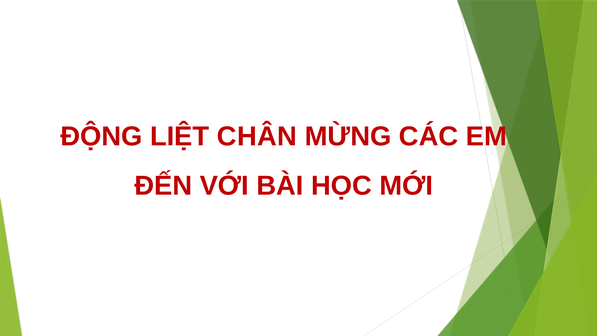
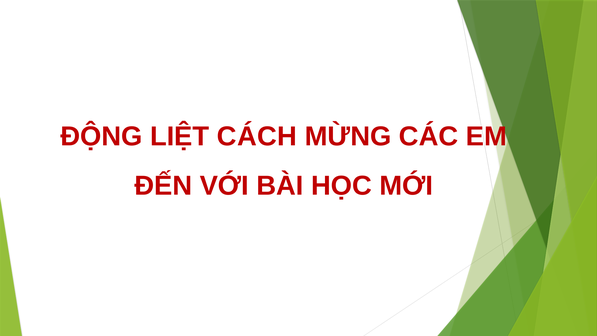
CHÂN: CHÂN -> CÁCH (257, 136)
